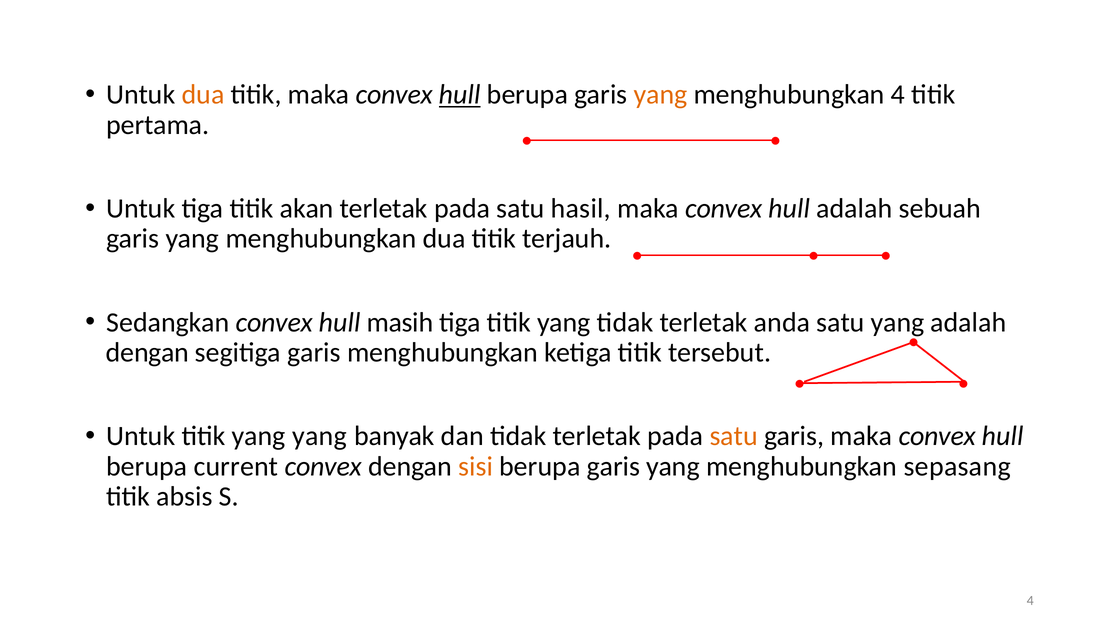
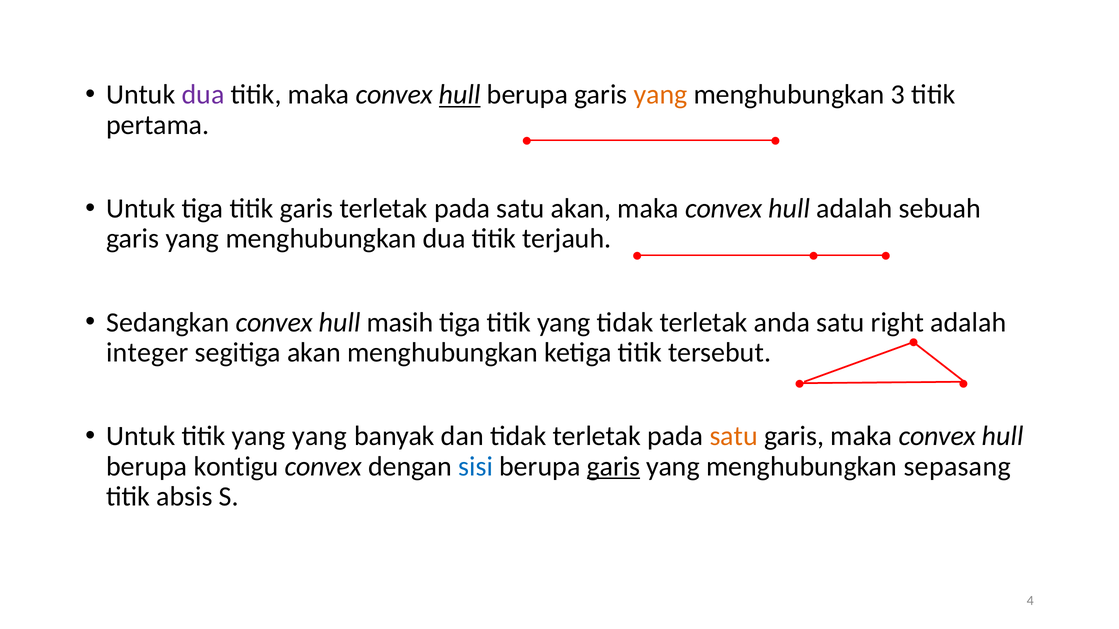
dua colour: orange -> purple (203, 95)
menghubungkan 4: 4 -> 3 (898, 95)
titik akan: akan -> garis (307, 209)
satu hasil: hasil -> akan (581, 209)
satu yang: yang -> right (897, 323)
dengan: dengan -> integer (147, 353)
segitiga garis: garis -> akan (314, 353)
current: current -> kontigu (236, 467)
sisi colour: orange -> blue (476, 467)
garis underline: none -> present (613, 467)
